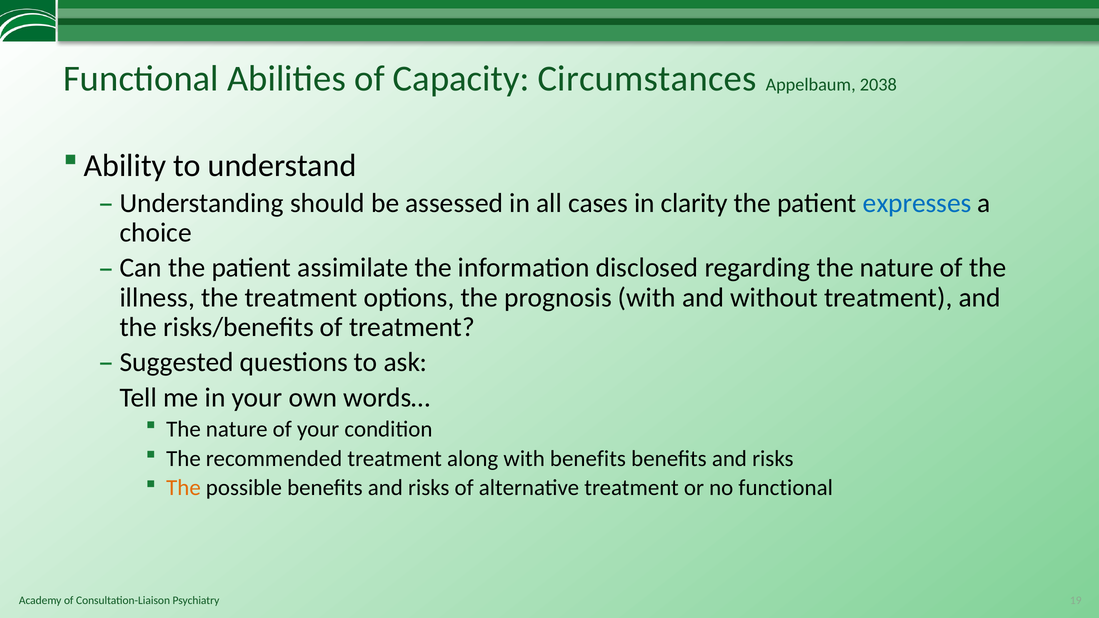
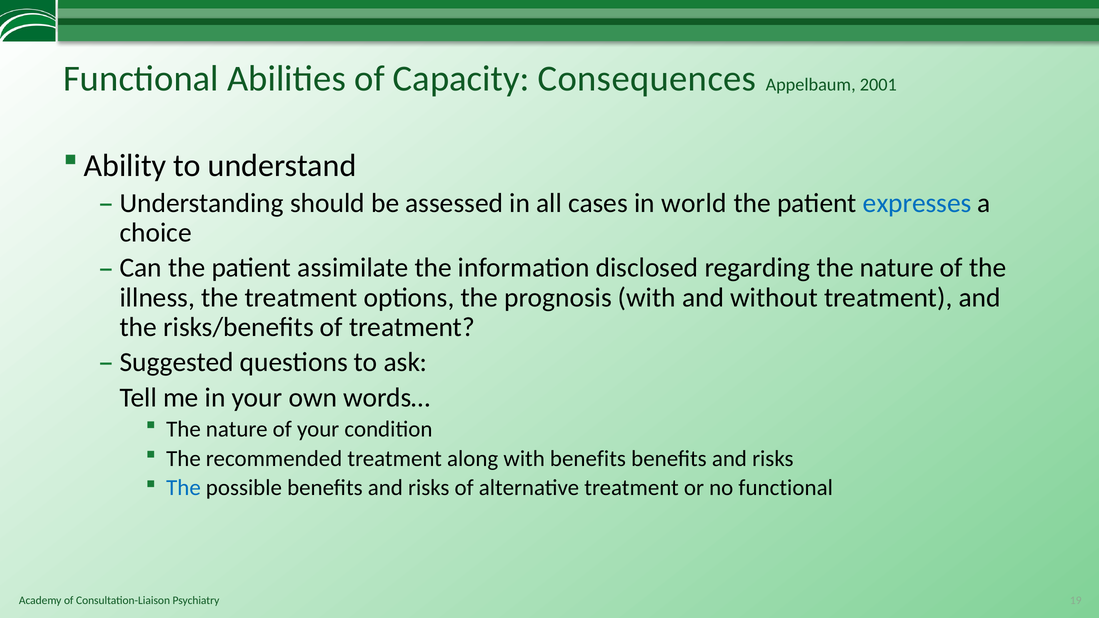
Circumstances: Circumstances -> Consequences (647, 79)
2038: 2038 -> 2001 (878, 85)
clarity: clarity -> world (694, 203)
The colour: orange -> blue (183, 488)
